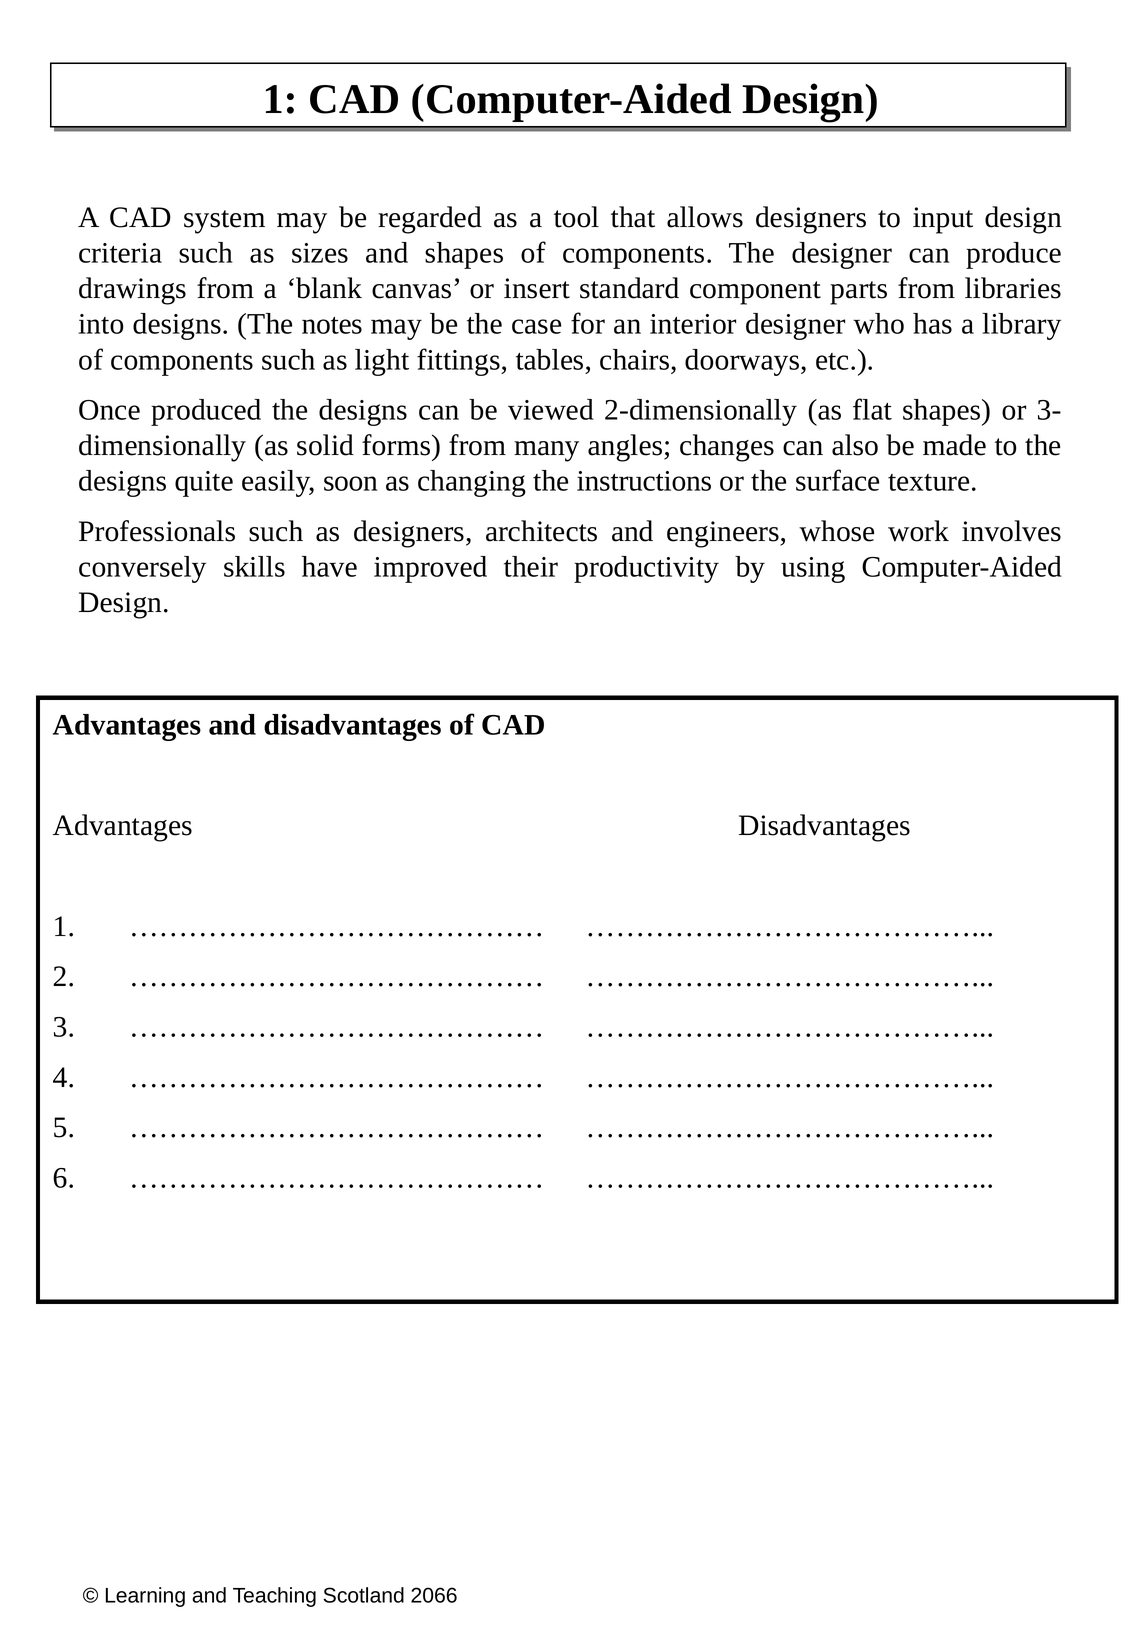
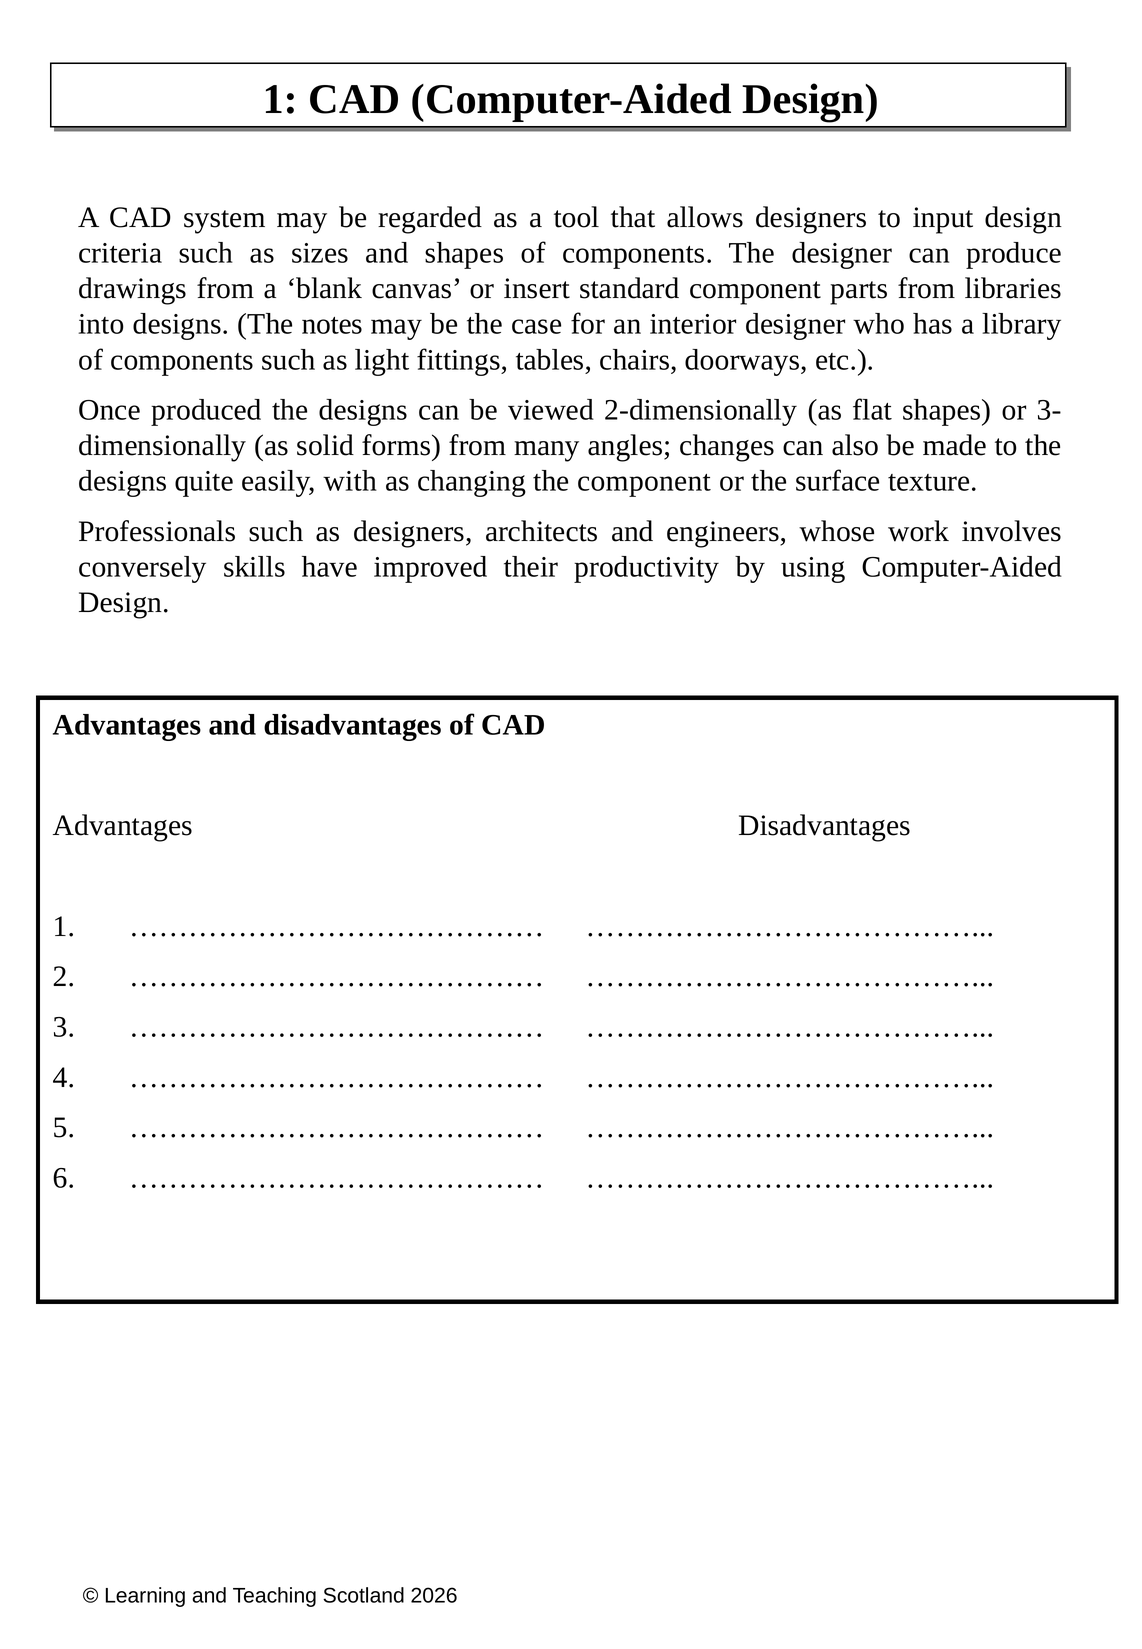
soon: soon -> with (350, 481)
the instructions: instructions -> component (644, 481)
2066: 2066 -> 2026 (434, 1597)
